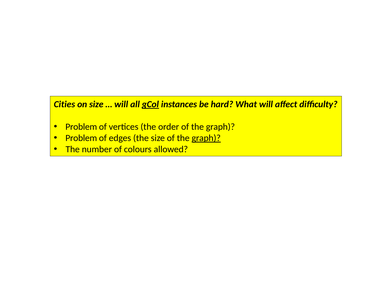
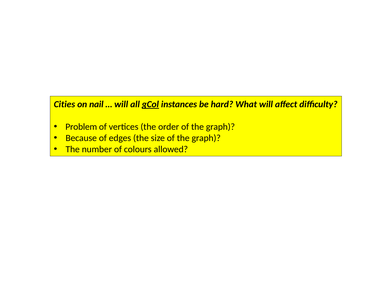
on size: size -> nail (96, 104)
Problem: Problem -> Because (81, 138)
graph underline: present -> none (206, 138)
